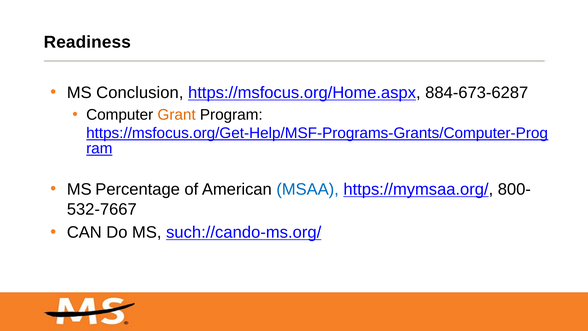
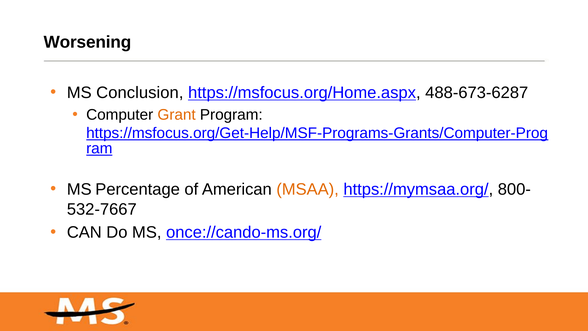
Readiness: Readiness -> Worsening (87, 42)
884-673-6287: 884-673-6287 -> 488-673-6287 (477, 93)
MSAA colour: blue -> orange (308, 189)
such://cando-ms.org/: such://cando-ms.org/ -> once://cando-ms.org/ (244, 232)
